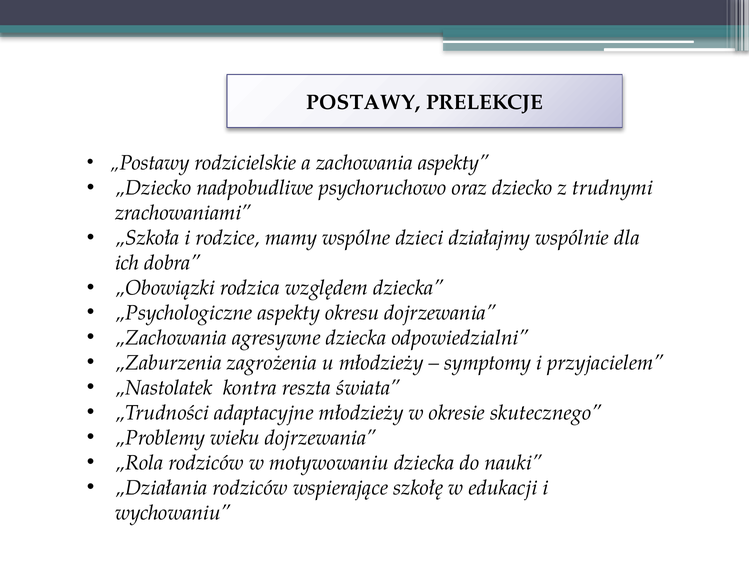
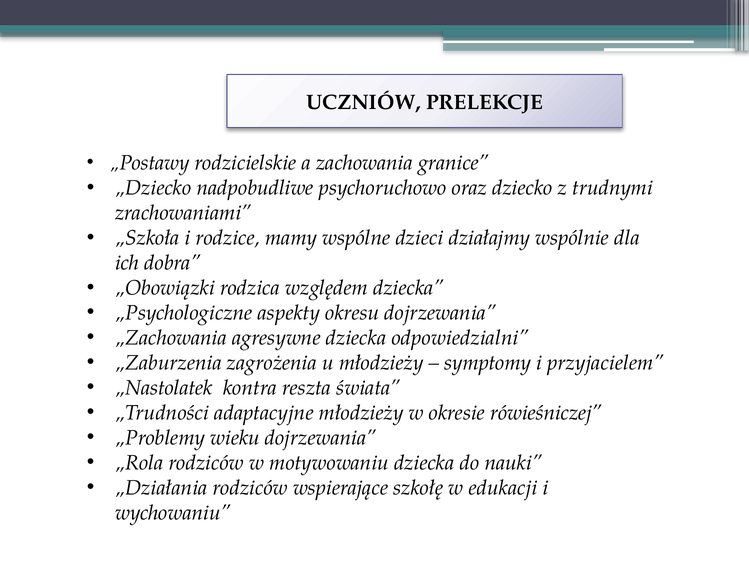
POSTAWY: POSTAWY -> UCZNIÓW (363, 102)
zachowania aspekty: aspekty -> granice (454, 163)
skutecznego: skutecznego -> rówieśniczej (546, 413)
